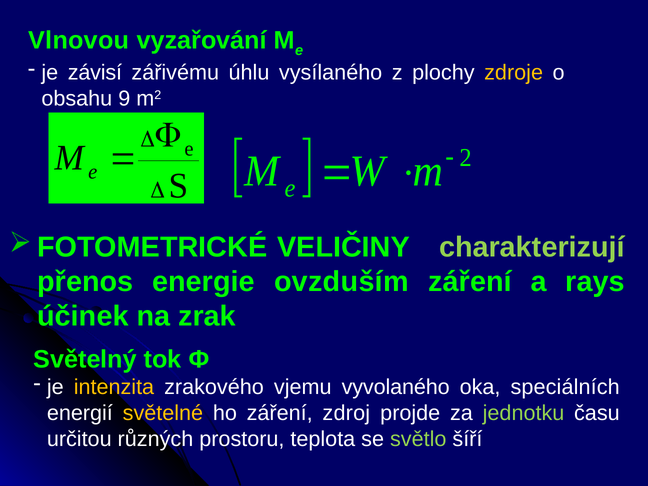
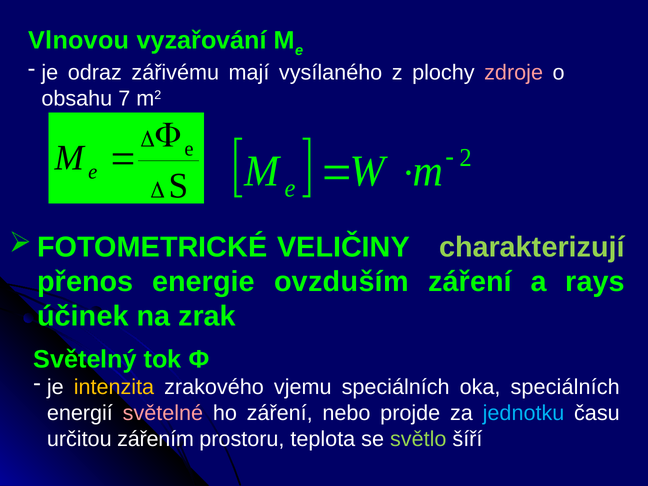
závisí: závisí -> odraz (95, 73)
úhlu: úhlu -> mají (249, 73)
zdroje colour: yellow -> pink (514, 73)
9: 9 -> 7 (124, 98)
vjemu vyvolaného: vyvolaného -> speciálních (396, 387)
světelné colour: yellow -> pink (163, 413)
zdroj: zdroj -> nebo (346, 413)
jednotku colour: light green -> light blue (524, 413)
různých: různých -> zářením (156, 439)
